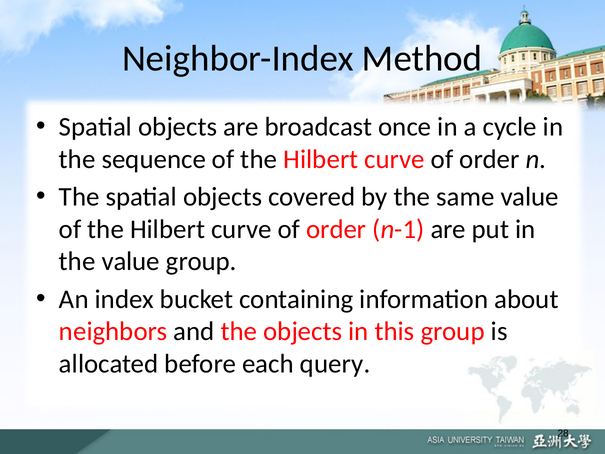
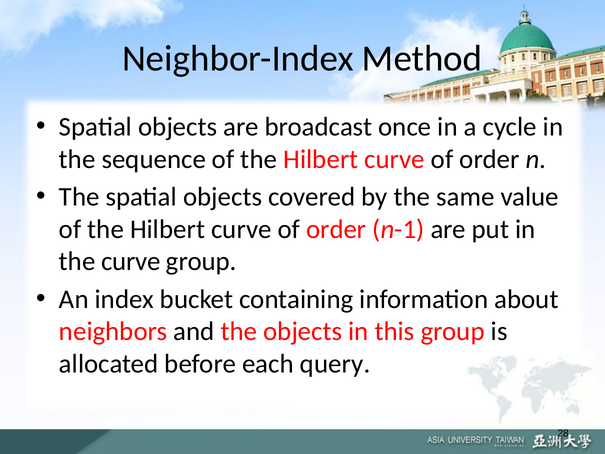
the value: value -> curve (131, 261)
